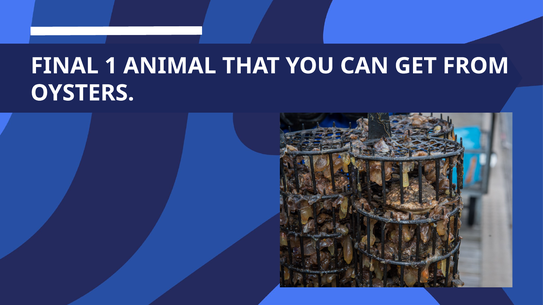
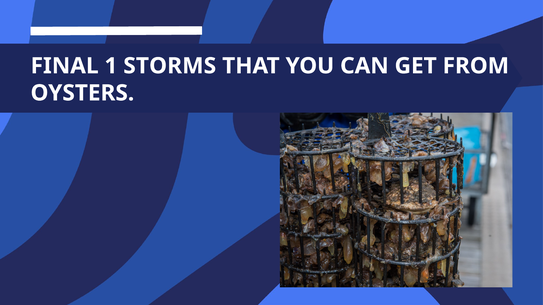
ANIMAL: ANIMAL -> STORMS (170, 66)
